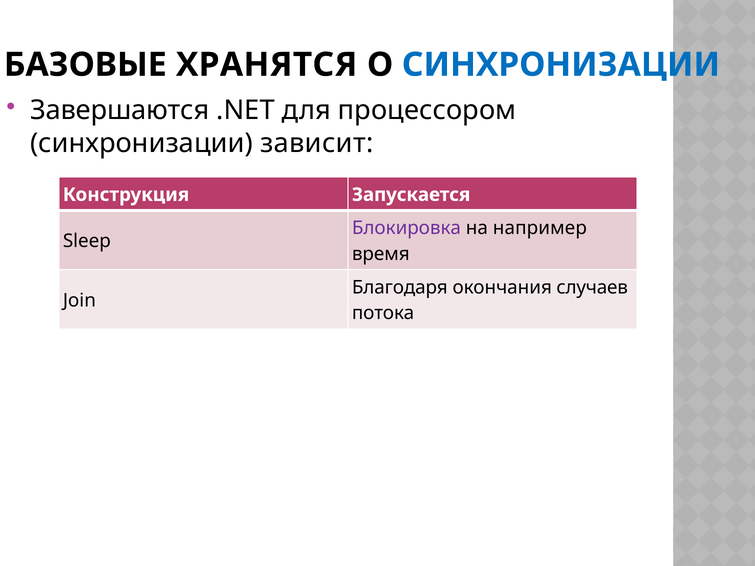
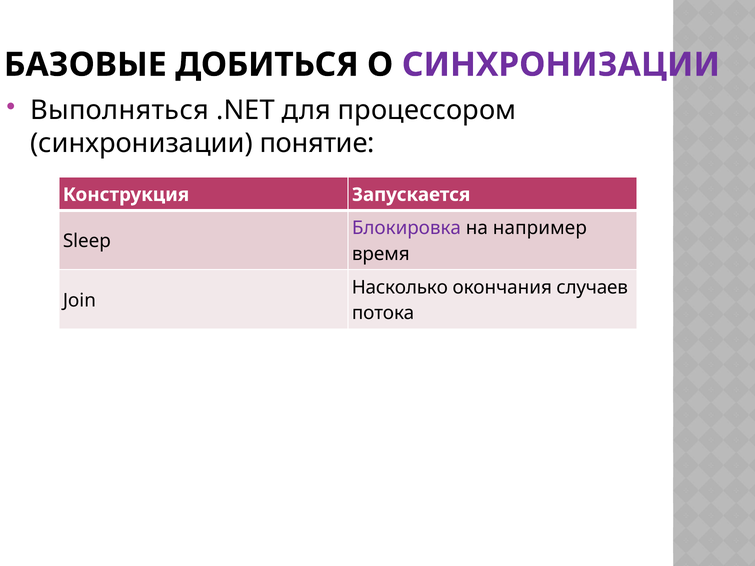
ХРАНЯТСЯ: ХРАНЯТСЯ -> ДОБИТЬСЯ (267, 65)
СИНХРОНИЗАЦИИ colour: blue -> purple (561, 65)
Завершаются: Завершаются -> Выполняться (120, 111)
зависит: зависит -> понятие (317, 143)
Благодаря: Благодаря -> Насколько (400, 288)
